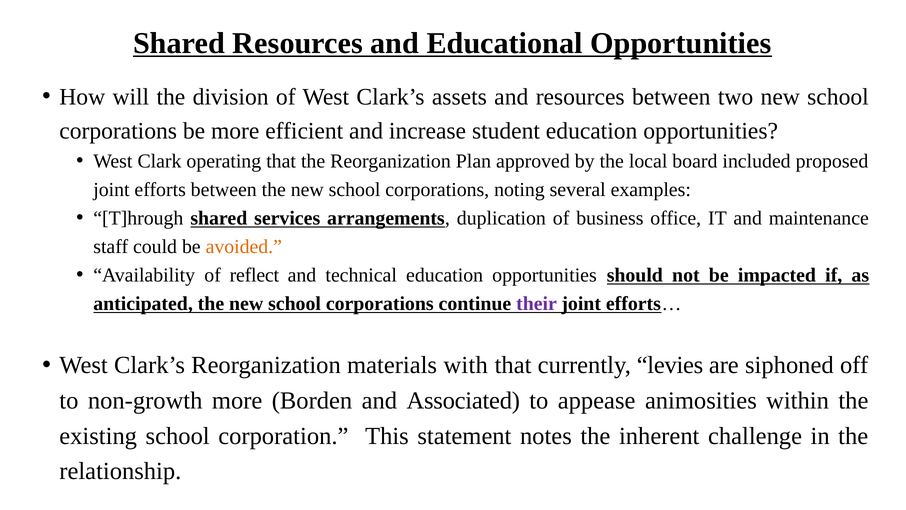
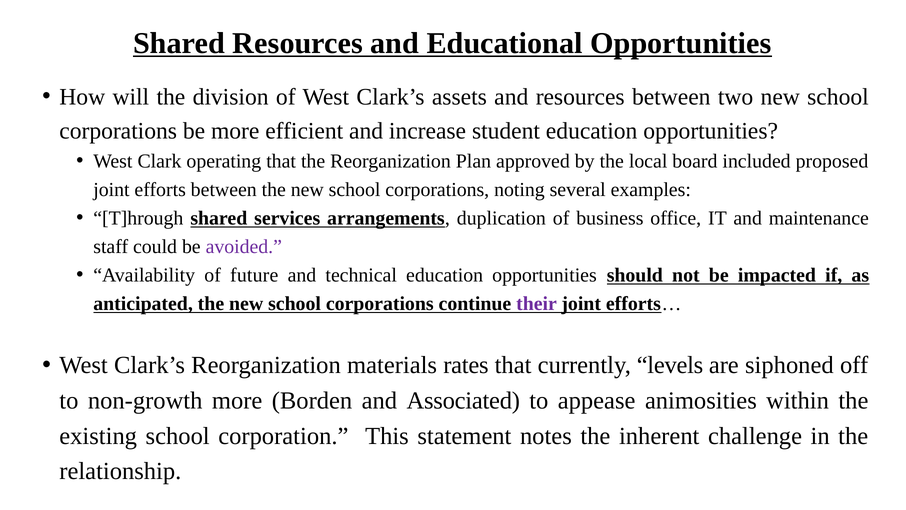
avoided colour: orange -> purple (244, 247)
reflect: reflect -> future (254, 275)
with: with -> rates (466, 365)
levies: levies -> levels (670, 365)
